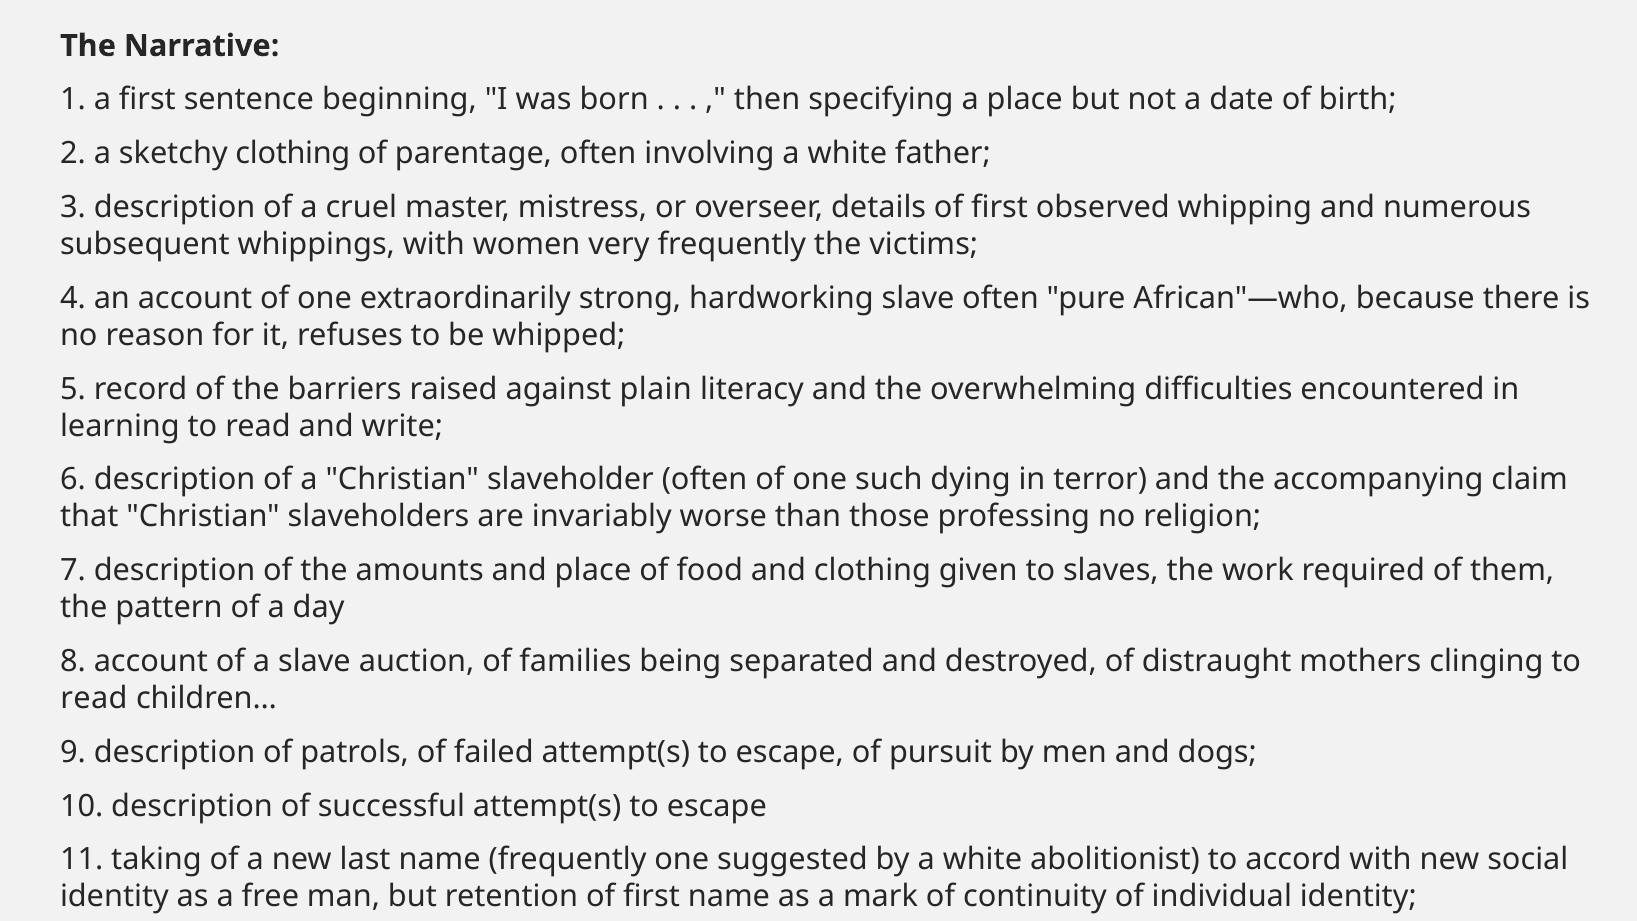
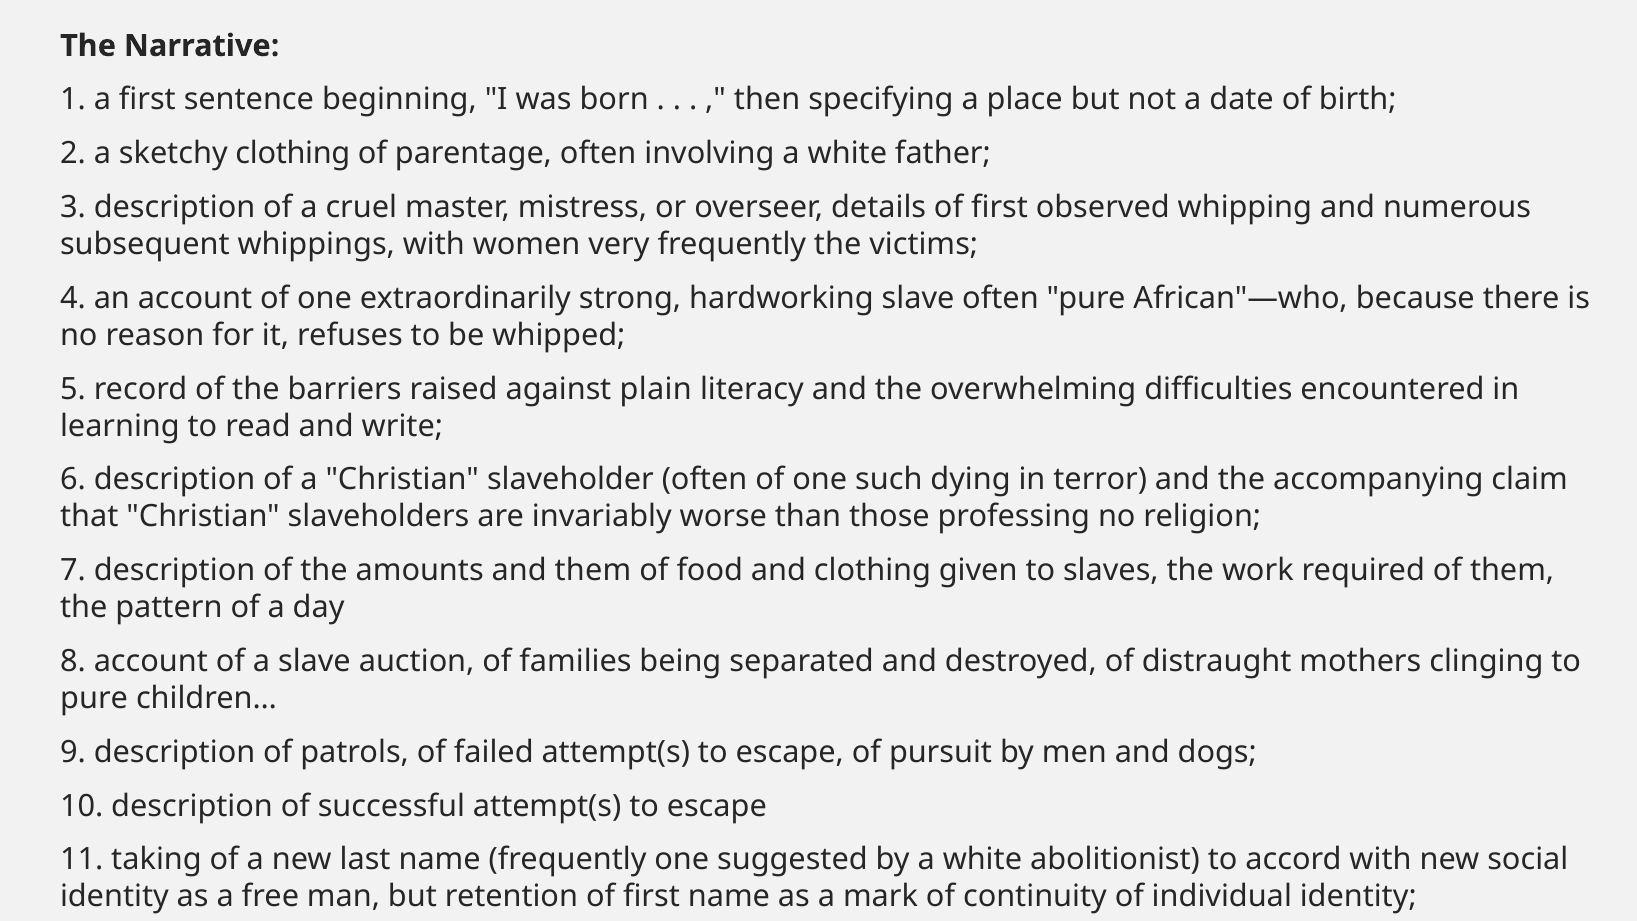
and place: place -> them (593, 570)
read: read -> pure (94, 698)
